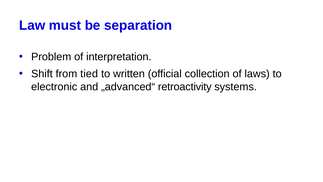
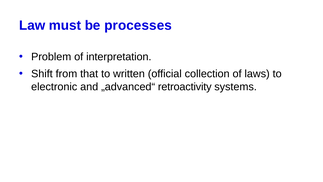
separation: separation -> processes (138, 25)
tied: tied -> that (89, 74)
